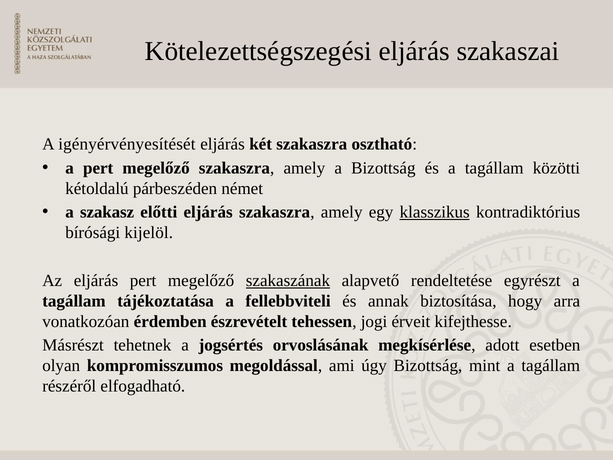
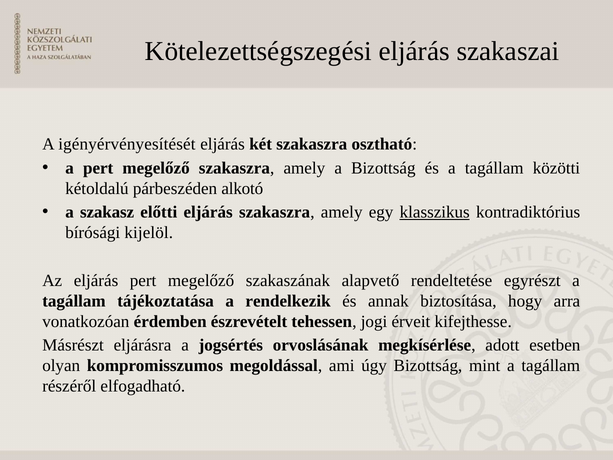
német: német -> alkotó (242, 188)
szakaszának underline: present -> none (288, 280)
fellebbviteli: fellebbviteli -> rendelkezik (288, 301)
tehetnek: tehetnek -> eljárásra (142, 345)
